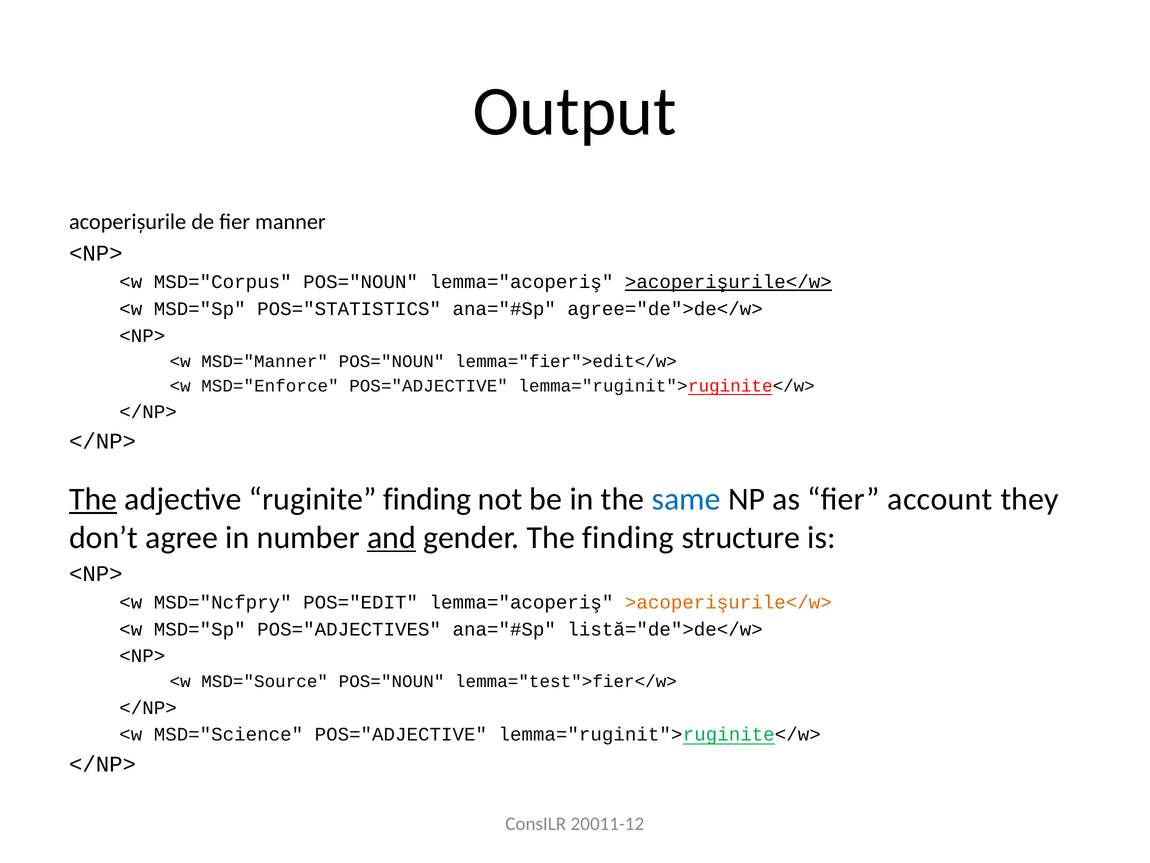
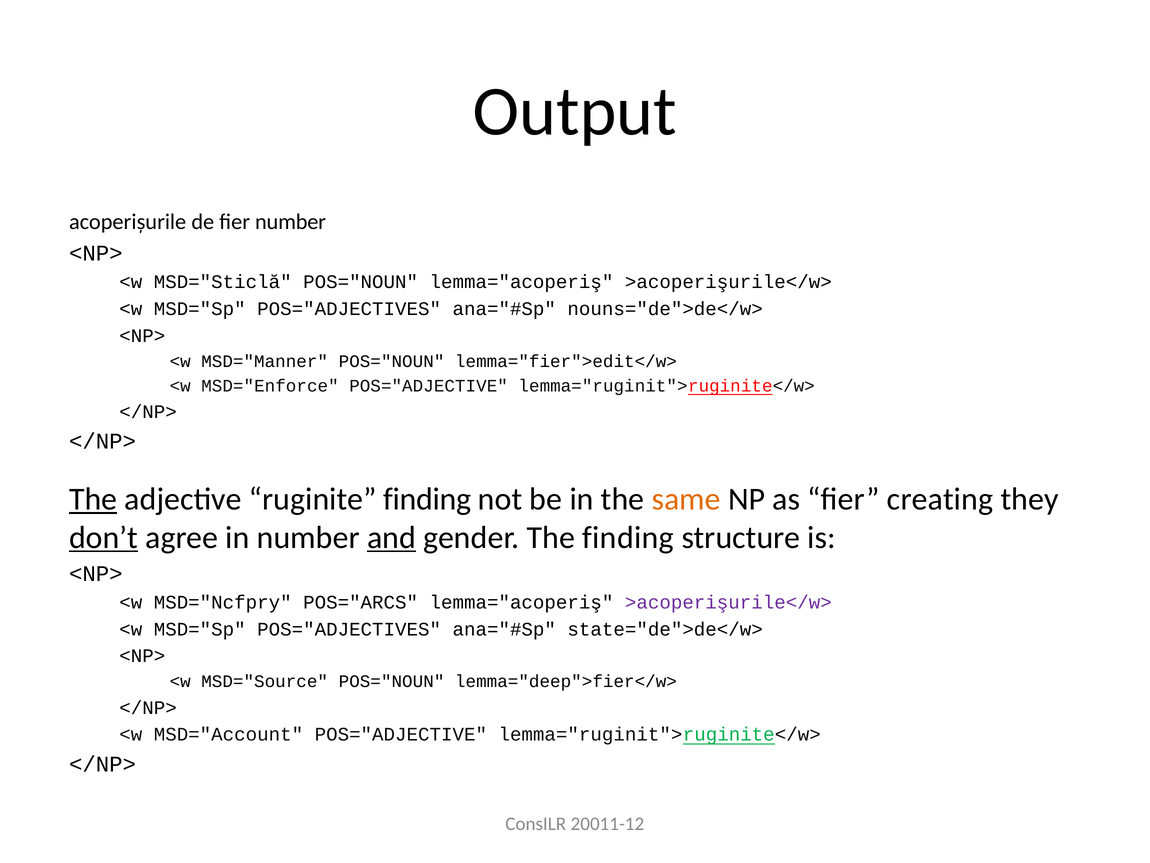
fier manner: manner -> number (291, 222)
MSD="Corpus: MSD="Corpus -> MSD="Sticlă (223, 282)
>acoperişurile</w> underline: present -> none (728, 282)
POS="STATISTICS: POS="STATISTICS -> POS="ADJECTIVES (349, 309)
agree="de">de</w>: agree="de">de</w> -> nouns="de">de</w> (665, 309)
same colour: blue -> orange (686, 499)
account: account -> creating (940, 499)
don’t underline: none -> present (104, 537)
POS="EDIT: POS="EDIT -> POS="ARCS (361, 602)
>acoperişurile</w> colour: orange -> purple (728, 602)
listă="de">de</w>: listă="de">de</w> -> state="de">de</w> (665, 629)
lemma="test">fier</w>: lemma="test">fier</w> -> lemma="deep">fier</w> (566, 681)
MSD="Science: MSD="Science -> MSD="Account (228, 734)
